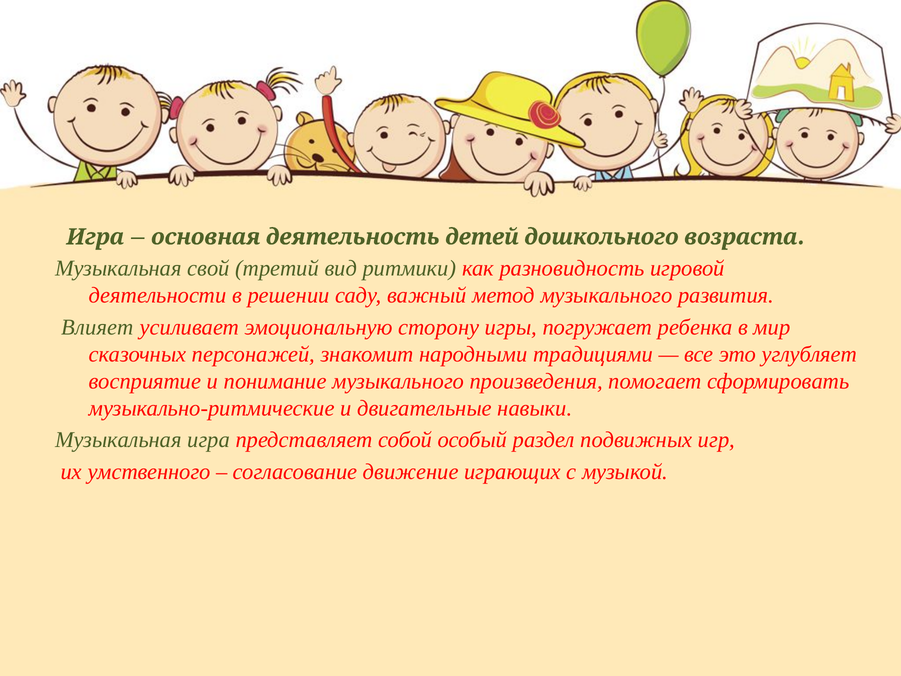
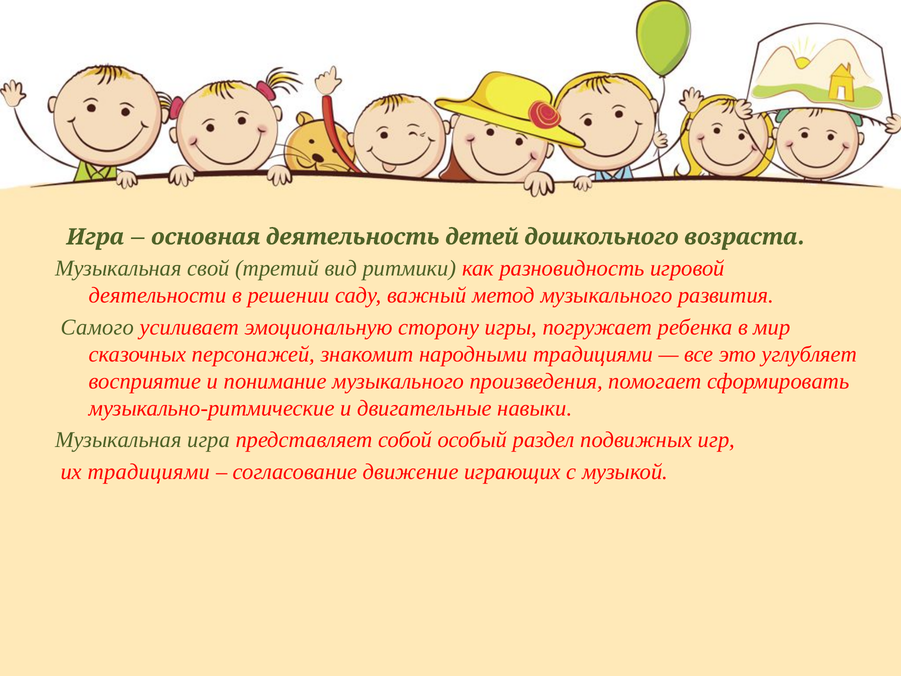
Влияет: Влияет -> Самого (97, 327)
их умственного: умственного -> традициями (149, 472)
